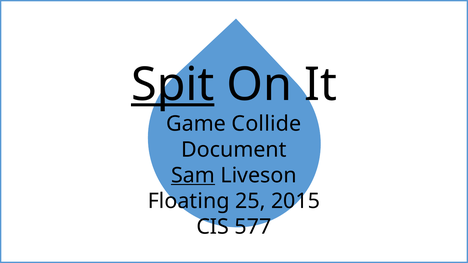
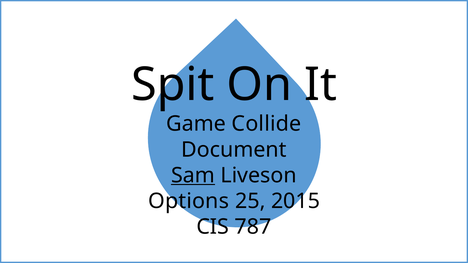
Spit underline: present -> none (173, 85)
Floating: Floating -> Options (189, 201)
577: 577 -> 787 (253, 227)
